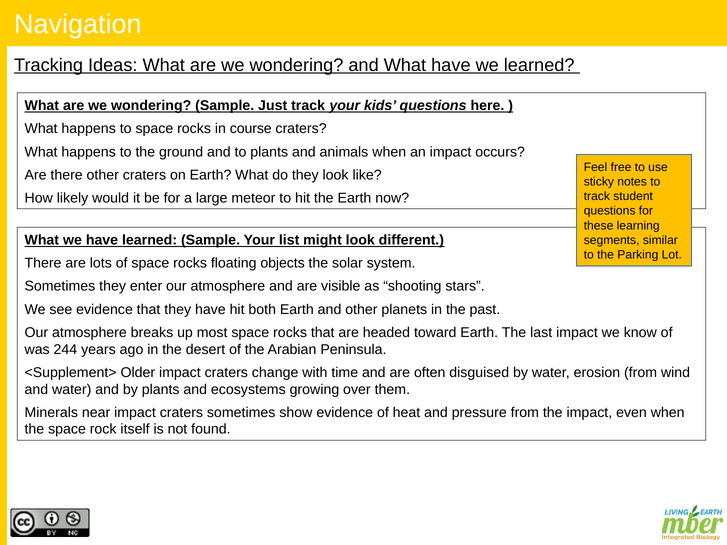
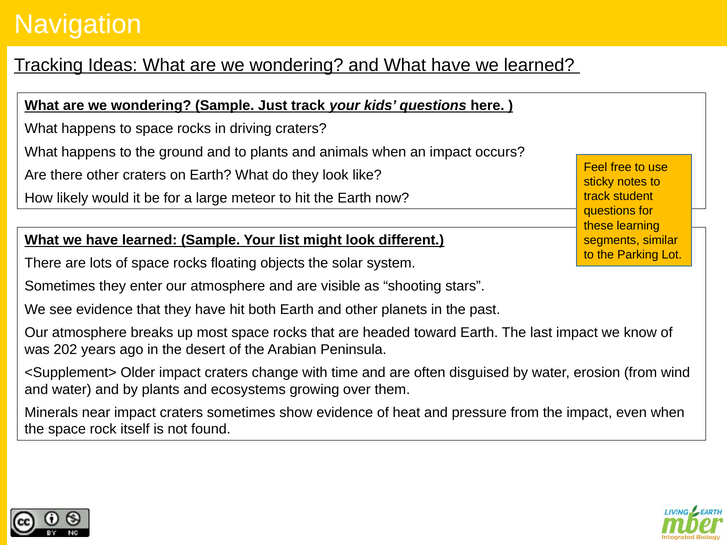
course: course -> driving (251, 129)
244: 244 -> 202 (65, 350)
